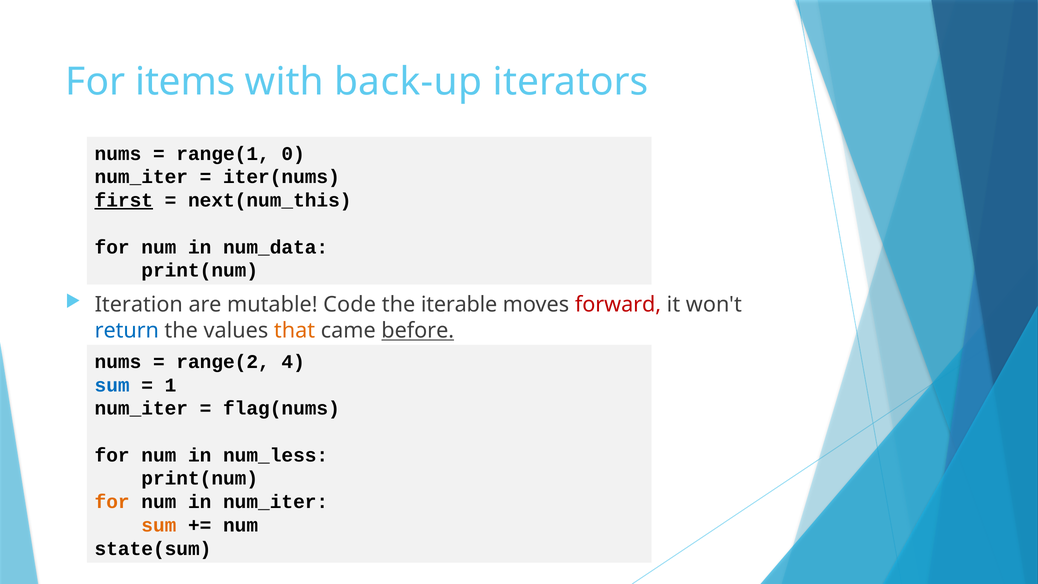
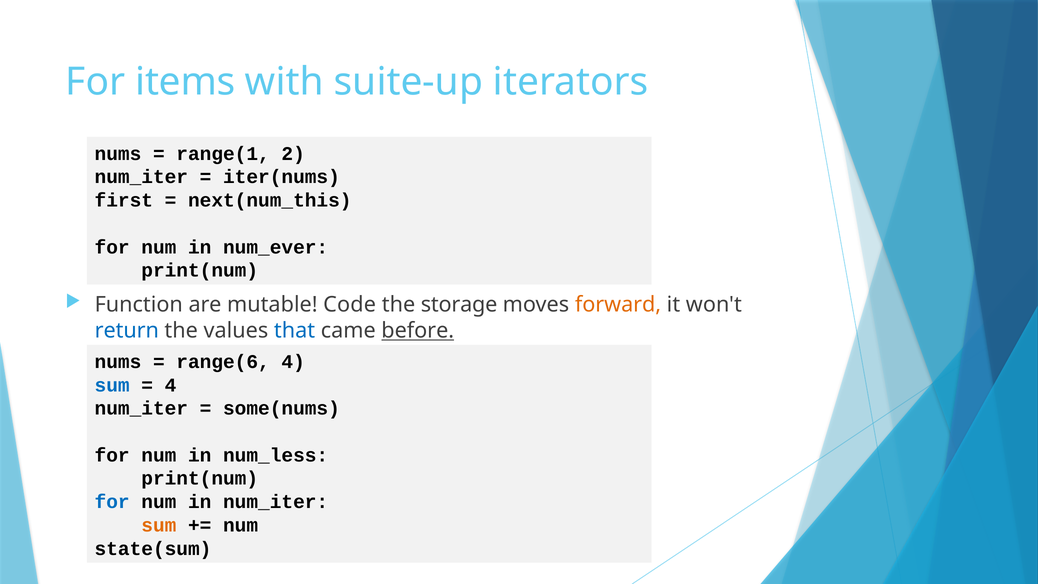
back-up: back-up -> suite-up (408, 82)
0: 0 -> 2 (293, 154)
first underline: present -> none (124, 200)
num_data: num_data -> num_ever (276, 247)
Iteration: Iteration -> Function (139, 305)
iterable: iterable -> storage (459, 305)
forward colour: red -> orange (618, 305)
that colour: orange -> blue (295, 331)
range(2: range(2 -> range(6 (223, 362)
1: 1 -> 4 (171, 385)
flag(nums: flag(nums -> some(nums (281, 408)
for colour: orange -> blue (112, 502)
